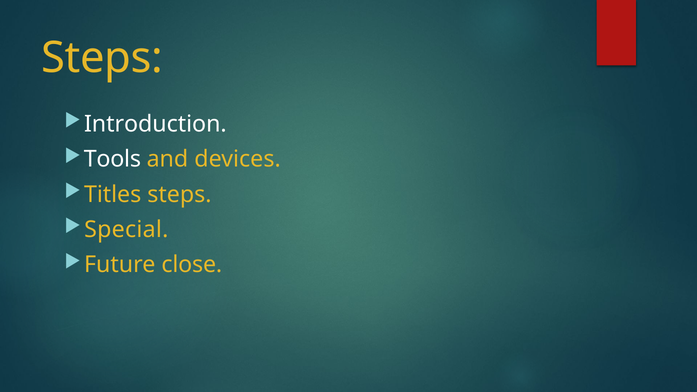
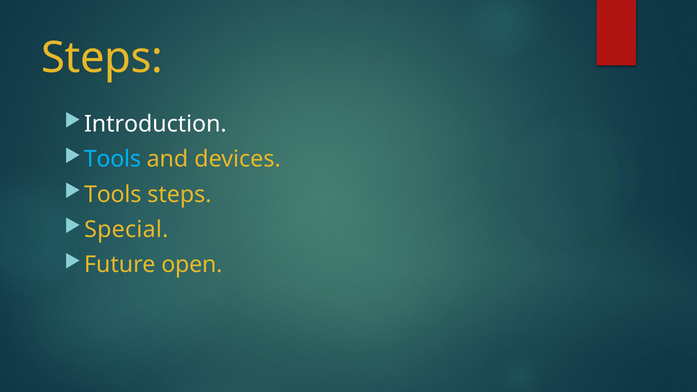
Tools colour: white -> light blue (112, 159)
Titles: Titles -> Tools (113, 194)
close: close -> open (192, 265)
